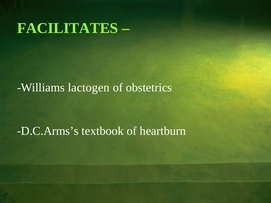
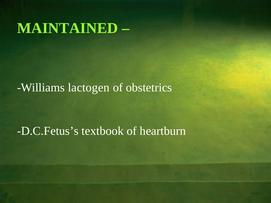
FACILITATES: FACILITATES -> MAINTAINED (68, 28)
D.C.Arms’s: D.C.Arms’s -> D.C.Fetus’s (48, 131)
